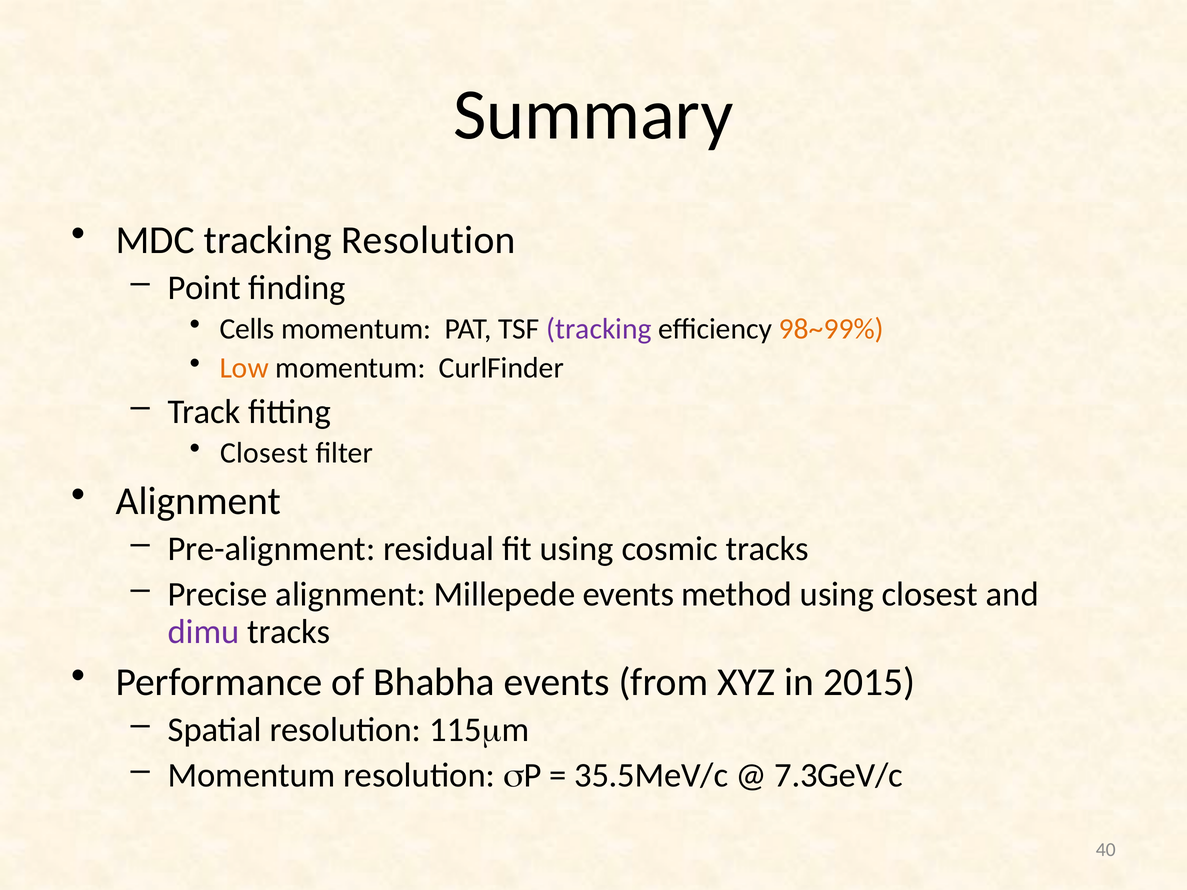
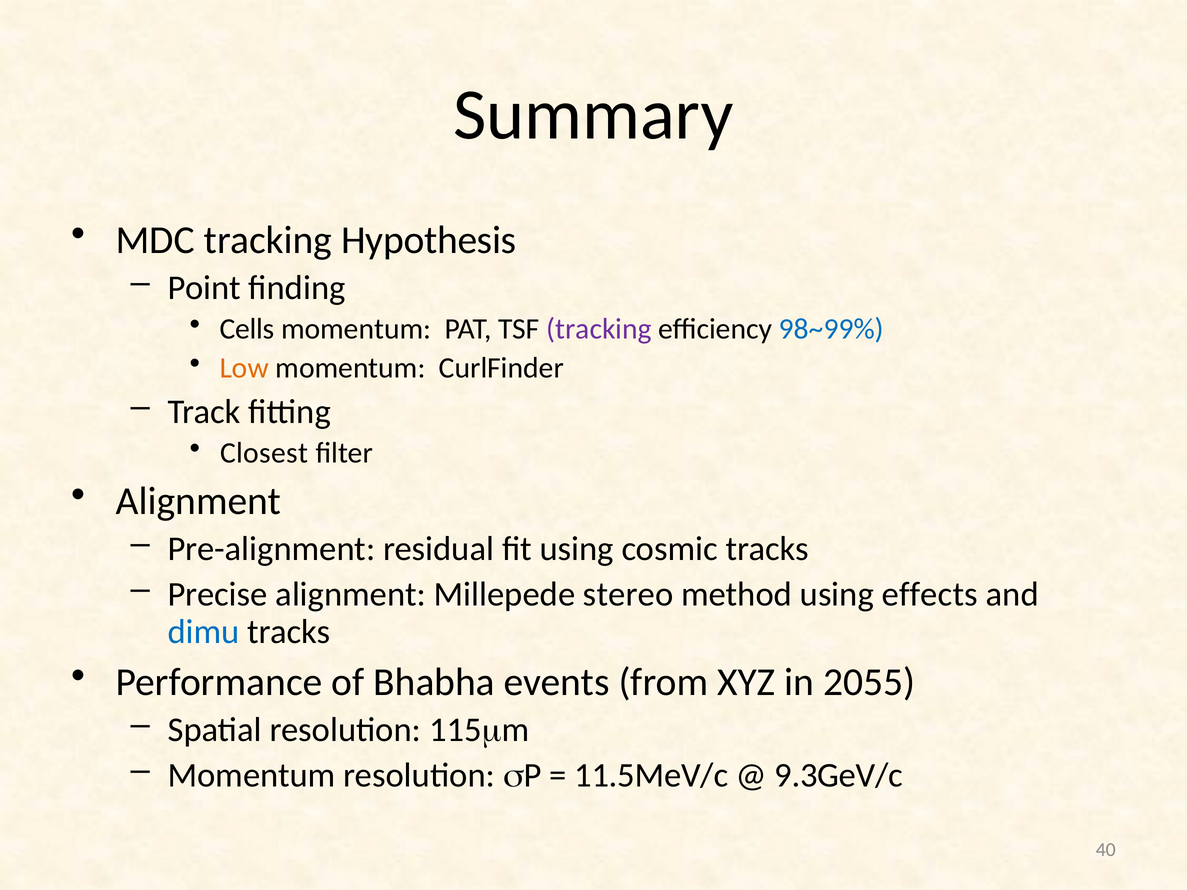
tracking Resolution: Resolution -> Hypothesis (429, 240)
98~99% colour: orange -> blue (831, 329)
Millepede events: events -> stereo (628, 595)
using closest: closest -> effects (930, 595)
dimu colour: purple -> blue (204, 632)
2015: 2015 -> 2055 (869, 682)
35.5MeV/c: 35.5MeV/c -> 11.5MeV/c (651, 776)
7.3GeV/c: 7.3GeV/c -> 9.3GeV/c (839, 776)
